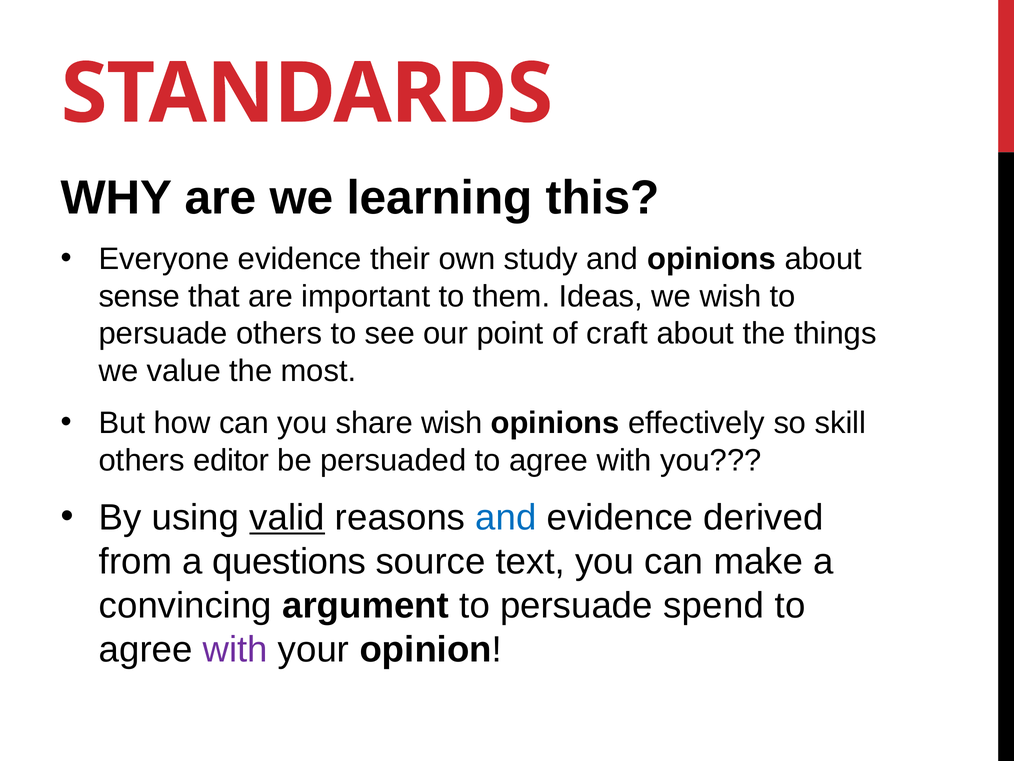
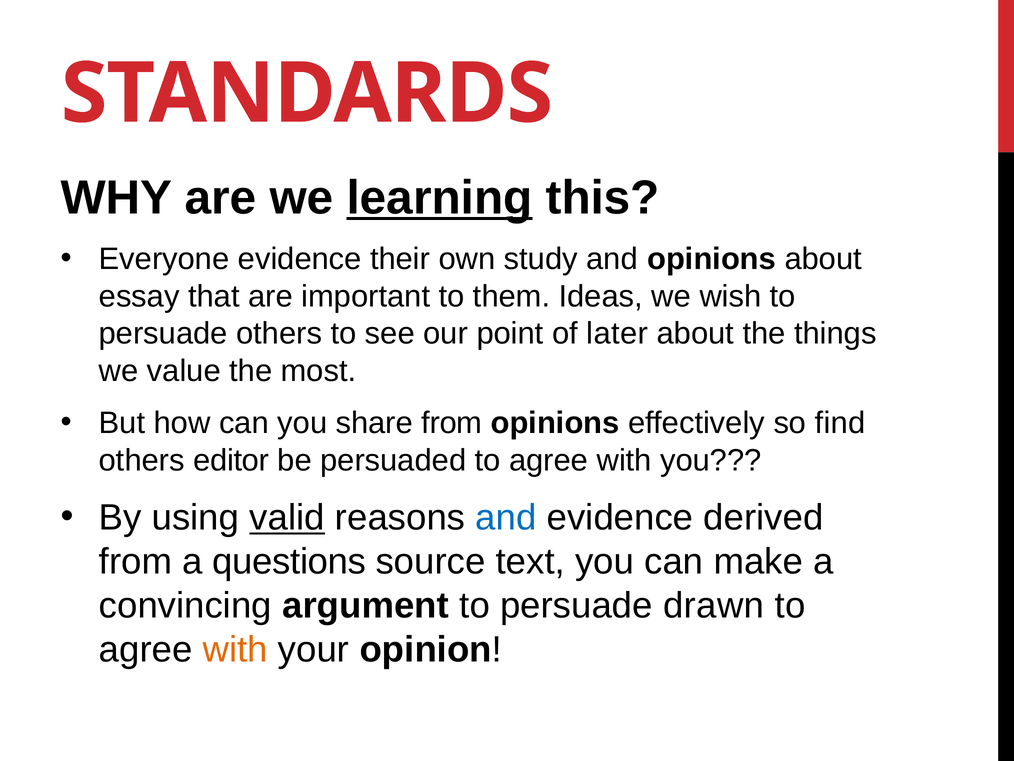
learning underline: none -> present (440, 198)
sense: sense -> essay (139, 296)
craft: craft -> later (617, 333)
share wish: wish -> from (452, 423)
skill: skill -> find (840, 423)
spend: spend -> drawn (714, 605)
with colour: purple -> orange (235, 649)
